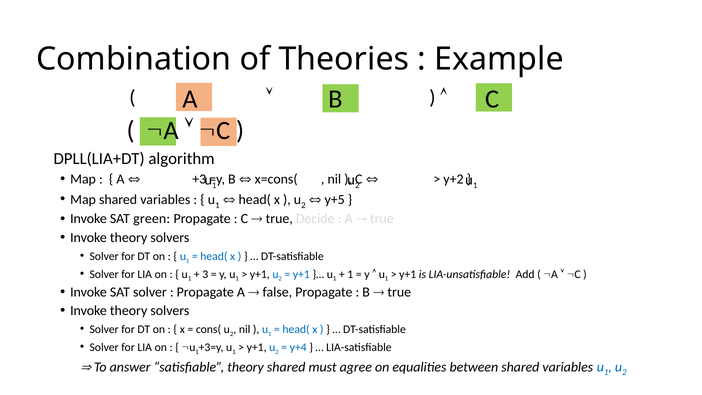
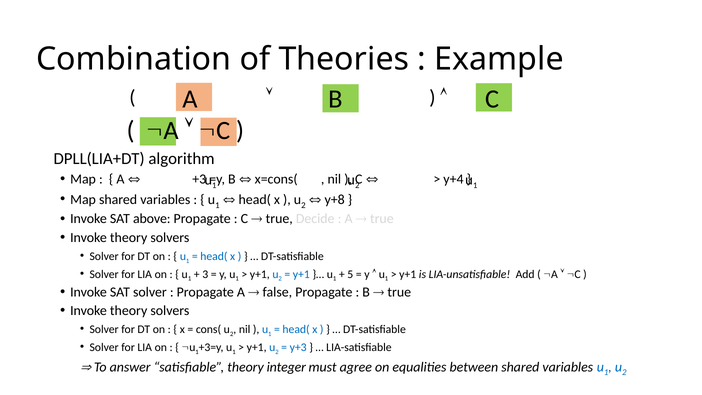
y+2: y+2 -> y+4 (453, 179)
y+5: y+5 -> y+8 (335, 200)
green: green -> above (152, 219)
1: 1 -> 5 (350, 274)
y+4: y+4 -> y+3 (298, 347)
theory shared: shared -> integer (286, 367)
